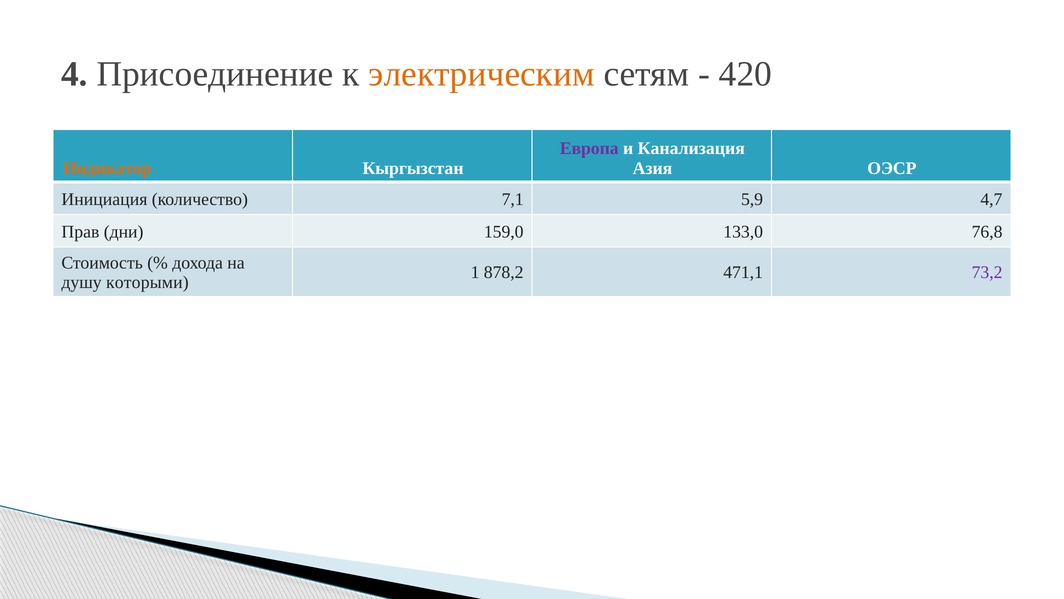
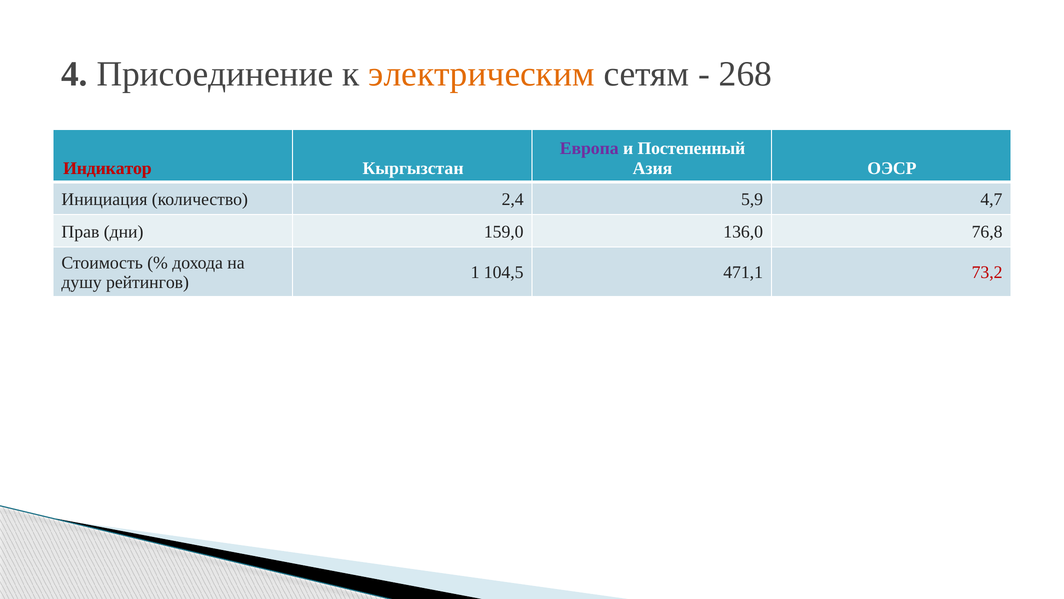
420: 420 -> 268 (745, 74)
Канализация: Канализация -> Постепенный (691, 148)
Индикатор colour: orange -> red (107, 168)
7,1: 7,1 -> 2,4 (513, 199)
133,0: 133,0 -> 136,0 (743, 231)
878,2: 878,2 -> 104,5 (504, 272)
73,2 colour: purple -> red (987, 272)
которыми: которыми -> рейтингов (147, 282)
